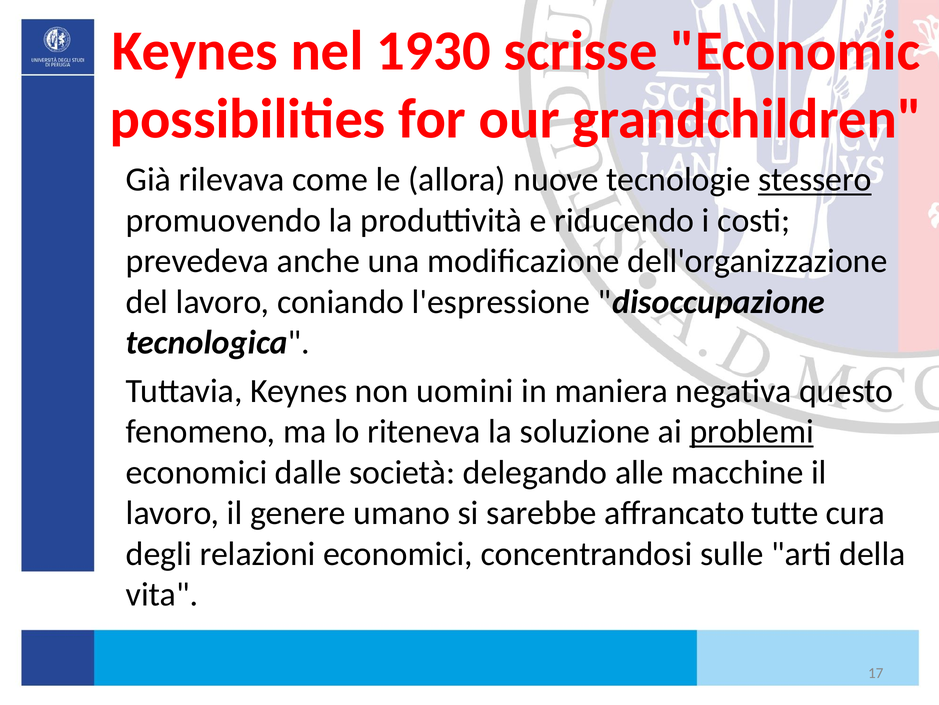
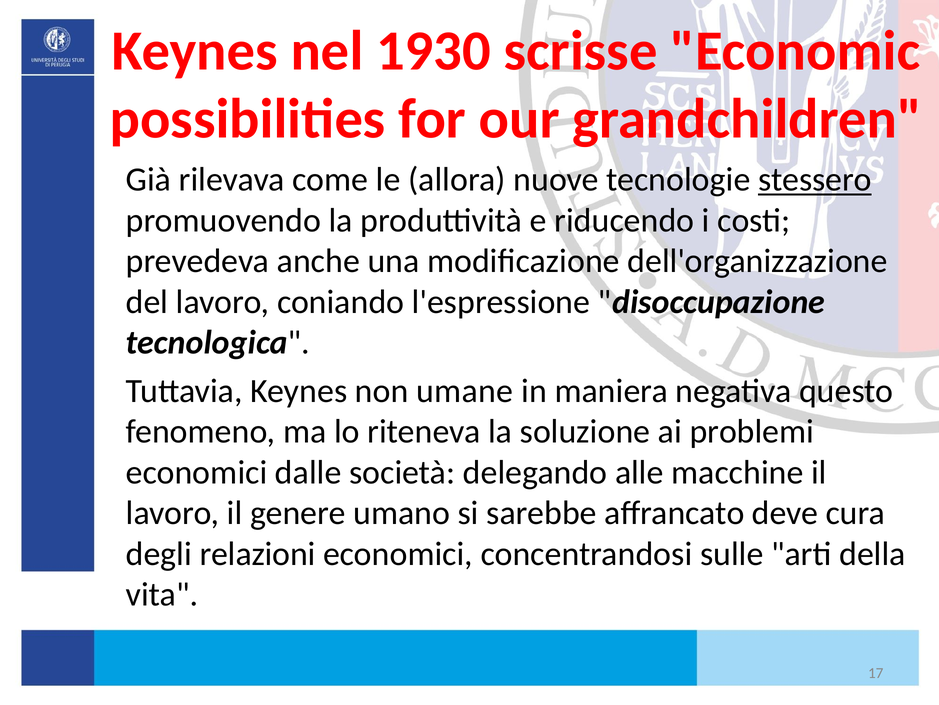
uomini: uomini -> umane (465, 391)
problemi underline: present -> none (752, 431)
tutte: tutte -> deve (785, 513)
